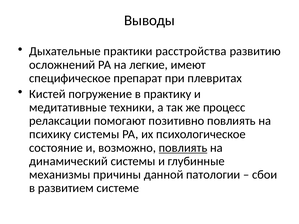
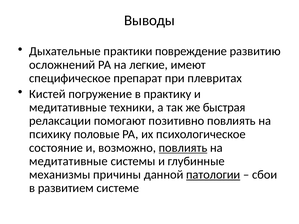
расстройства: расстройства -> повреждение (191, 51)
процесс: процесс -> быстрая (224, 108)
психику системы: системы -> половые (97, 134)
динамический: динамический -> медитативные (68, 161)
патологии underline: none -> present (213, 175)
